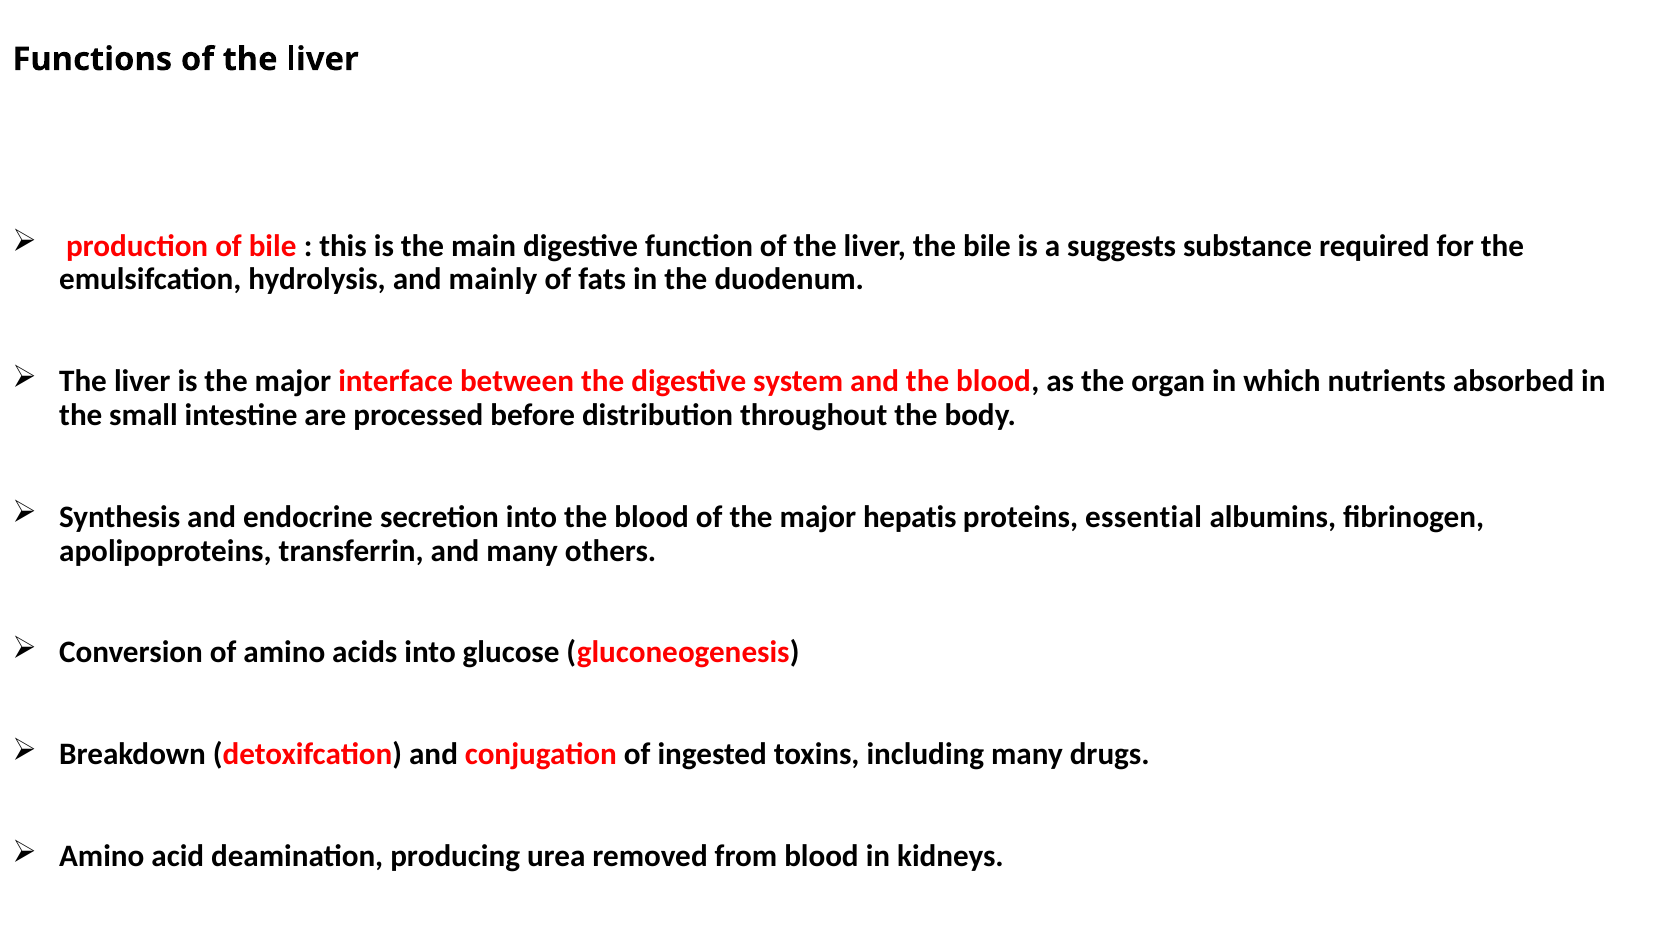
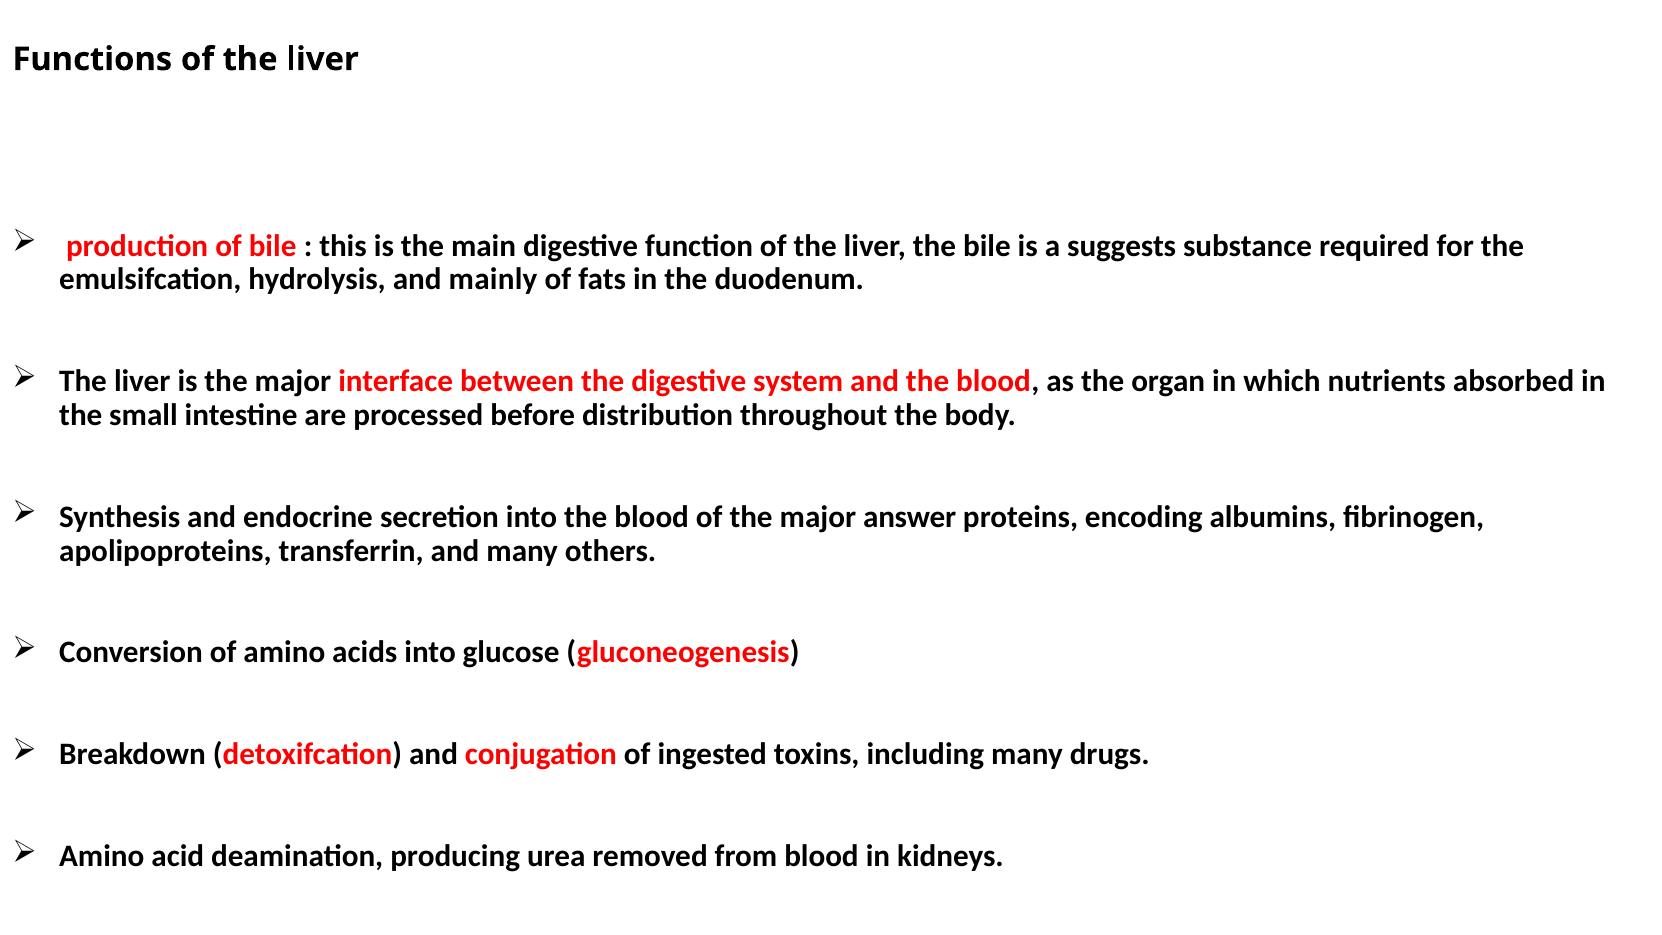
hepatis: hepatis -> answer (910, 517)
essential: essential -> encoding (1144, 517)
